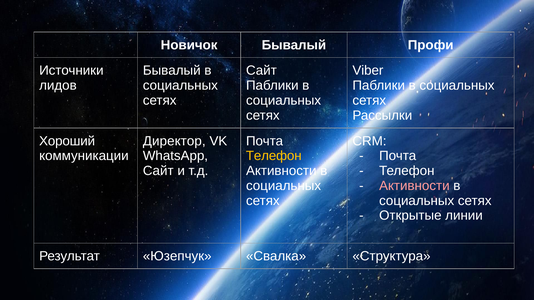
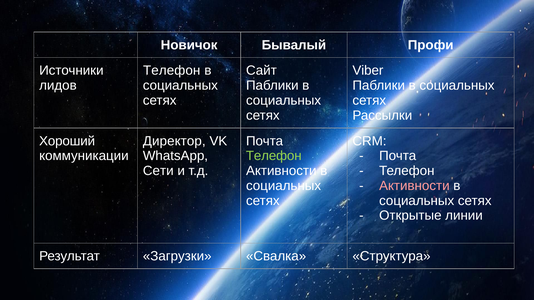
Бывалый: Бывалый -> Телефон (172, 71)
Телефон colour: yellow -> light green (274, 156)
Сайт: Сайт -> Сети (158, 171)
Юзепчук: Юзепчук -> Загрузки (177, 256)
